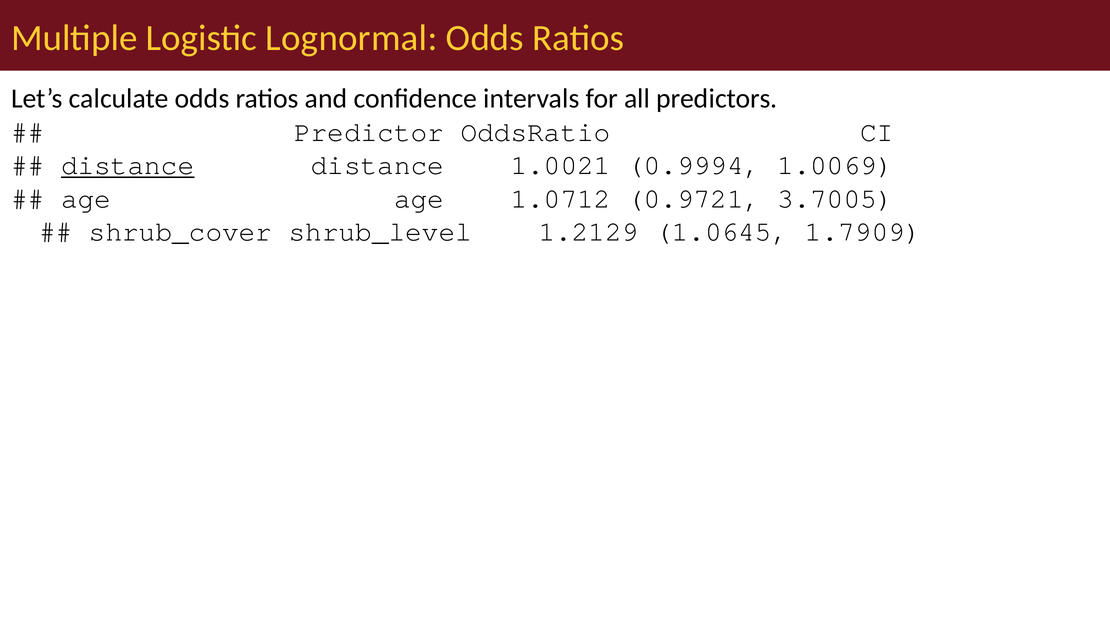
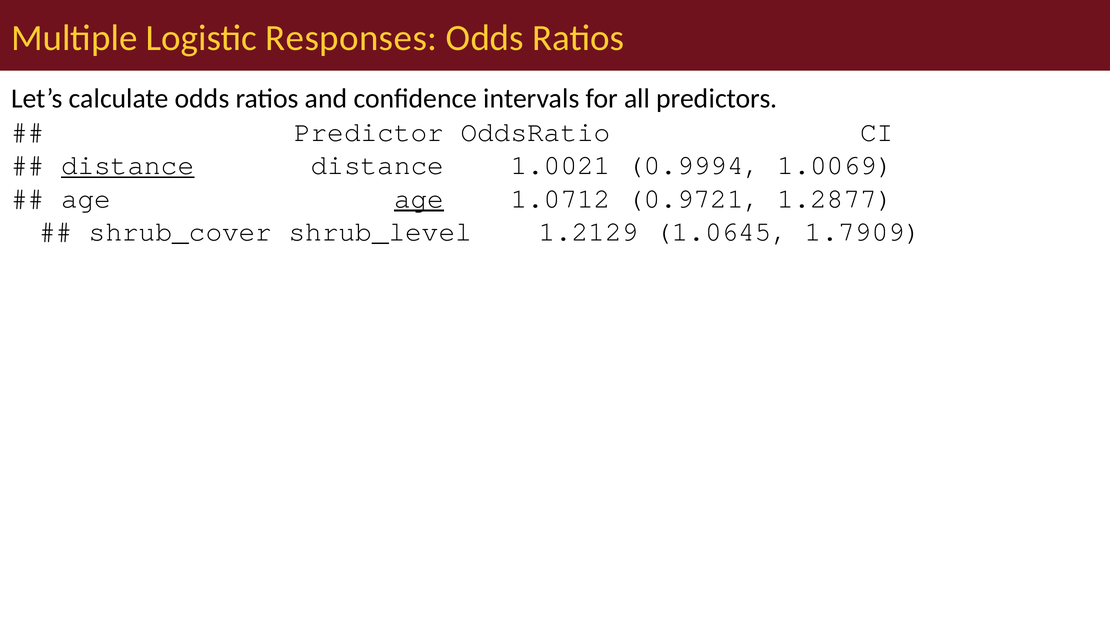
Lognormal: Lognormal -> Responses (351, 38)
age underline: none -> present (419, 199)
3.7005: 3.7005 -> 1.2877 (835, 199)
